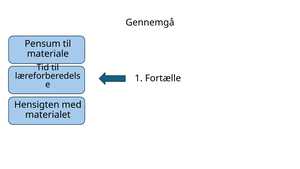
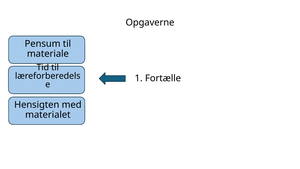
Gennemgå: Gennemgå -> Opgaverne (150, 22)
